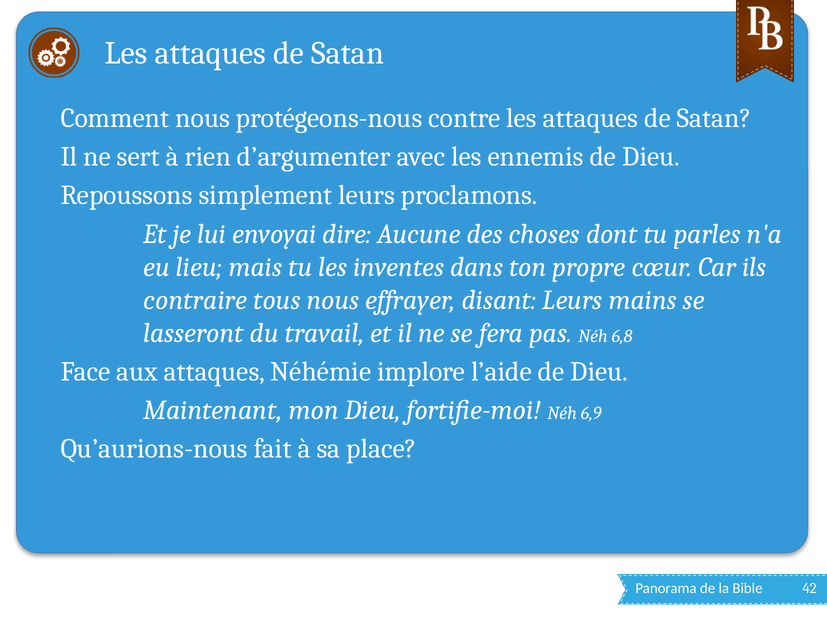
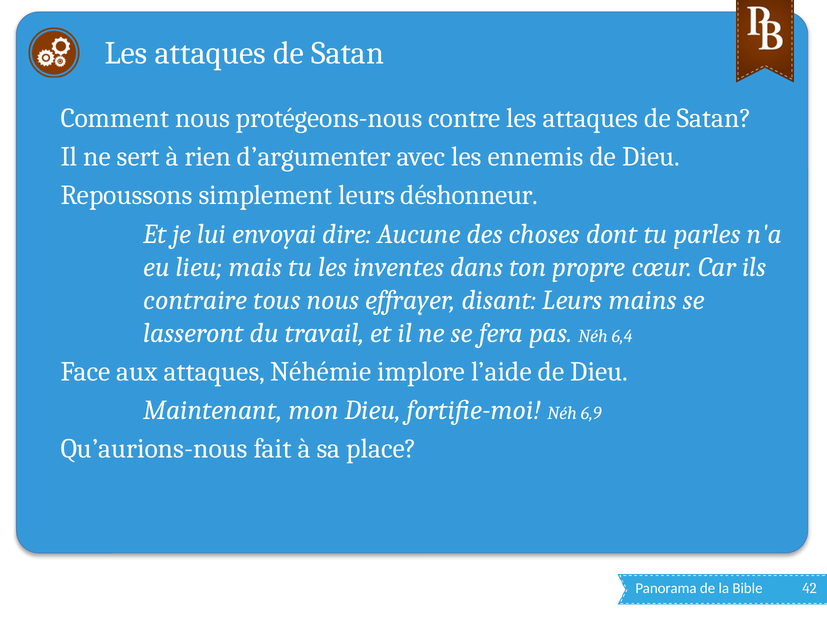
proclamons: proclamons -> déshonneur (469, 195)
6,8: 6,8 -> 6,4 (622, 336)
